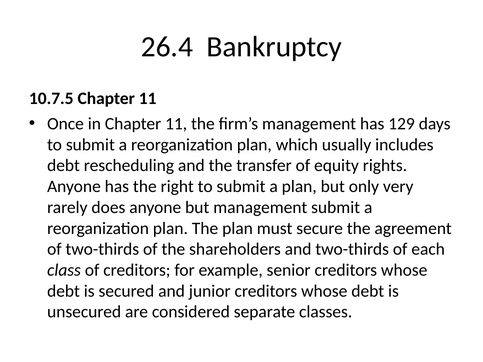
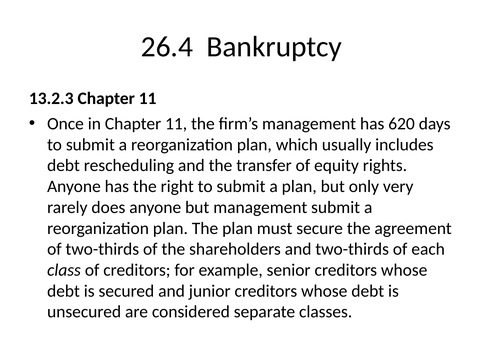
10.7.5: 10.7.5 -> 13.2.3 (51, 99)
129: 129 -> 620 (402, 124)
